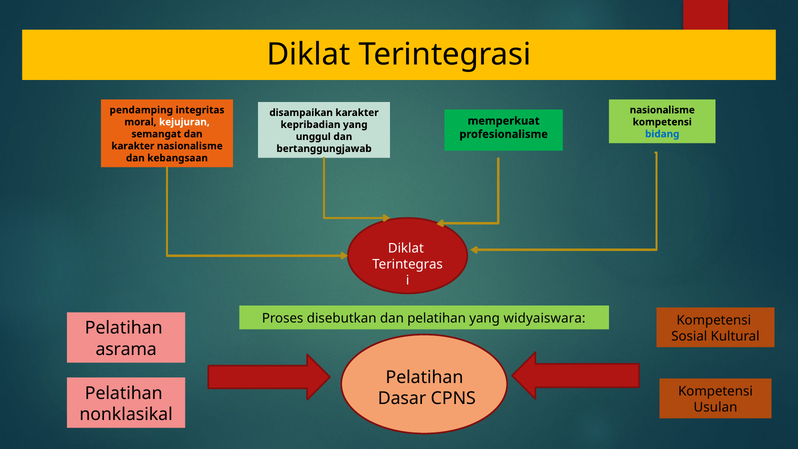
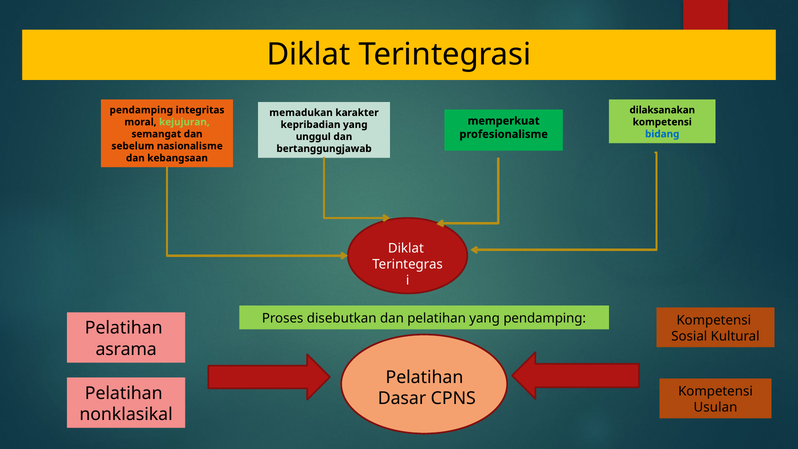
nasionalisme: nasionalisme -> dilaksanakan (662, 110)
disampaikan: disampaikan -> memadukan (301, 113)
kejujuran colour: white -> light green (184, 122)
karakter: karakter -> sebelum (133, 146)
yang widyaiswara: widyaiswara -> pendamping (545, 318)
